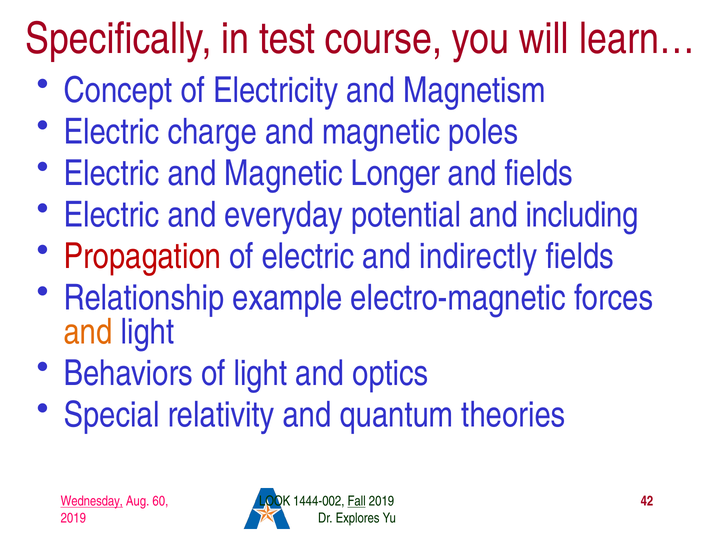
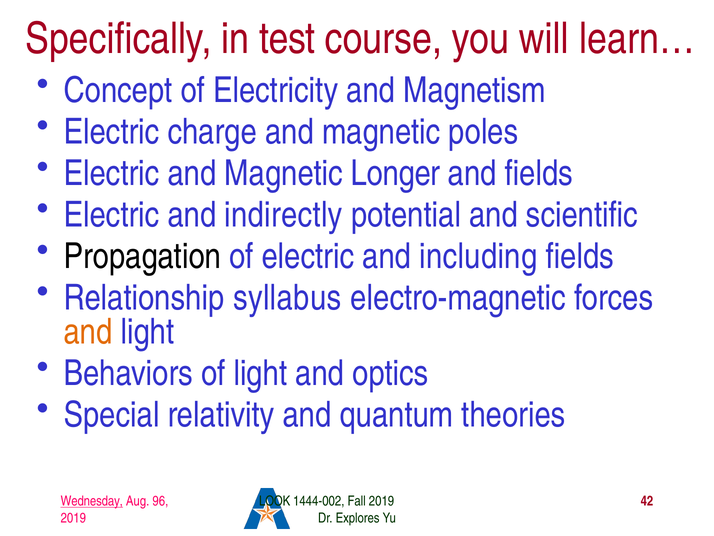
everyday: everyday -> indirectly (284, 215)
including: including -> scientific (582, 215)
Propagation colour: red -> black (142, 256)
indirectly: indirectly -> including (478, 256)
example: example -> syllabus (287, 298)
60: 60 -> 96 (160, 501)
Fall underline: present -> none (357, 501)
